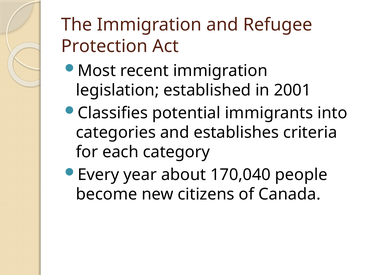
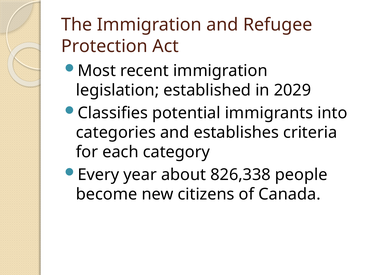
2001: 2001 -> 2029 (292, 90)
170,040: 170,040 -> 826,338 (241, 175)
